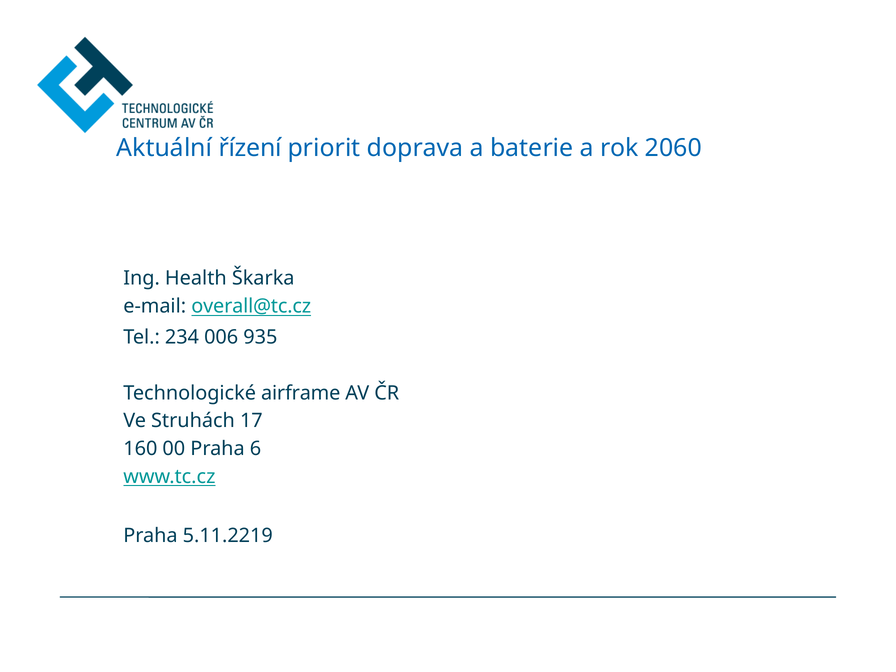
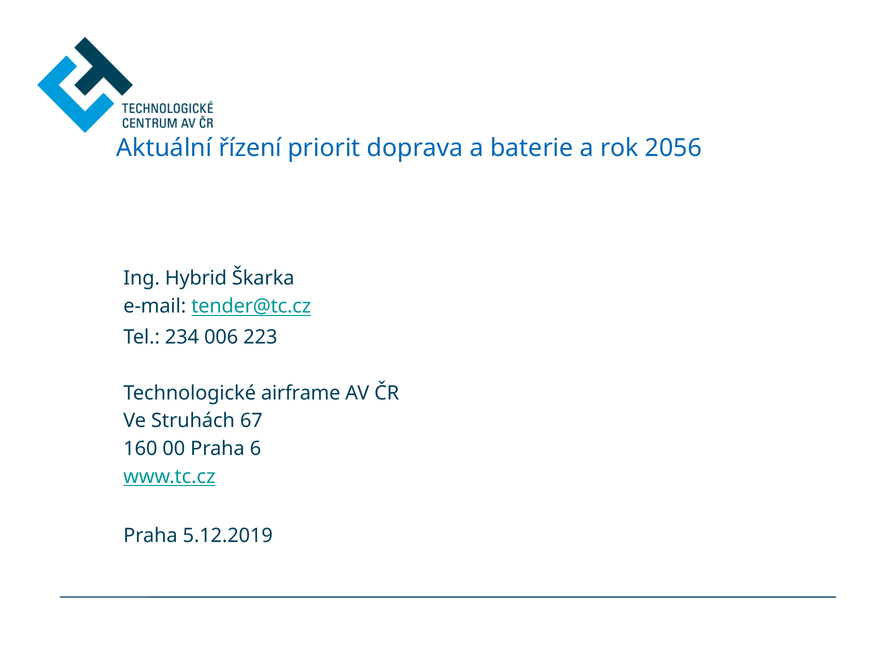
2060: 2060 -> 2056 (673, 148)
Health: Health -> Hybrid (196, 278)
overall@tc.cz: overall@tc.cz -> tender@tc.cz (251, 306)
935: 935 -> 223 (260, 337)
17: 17 -> 67 (251, 421)
5.11.2219: 5.11.2219 -> 5.12.2019 (228, 536)
